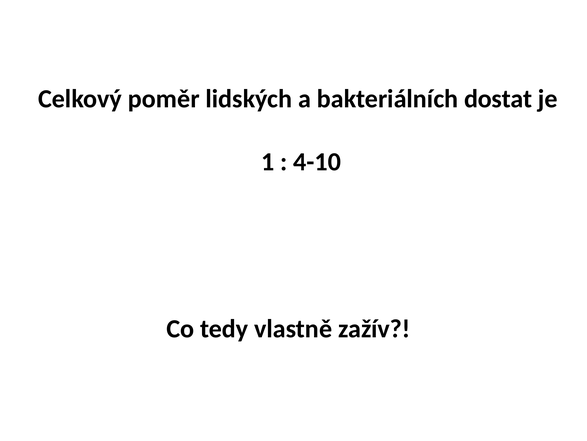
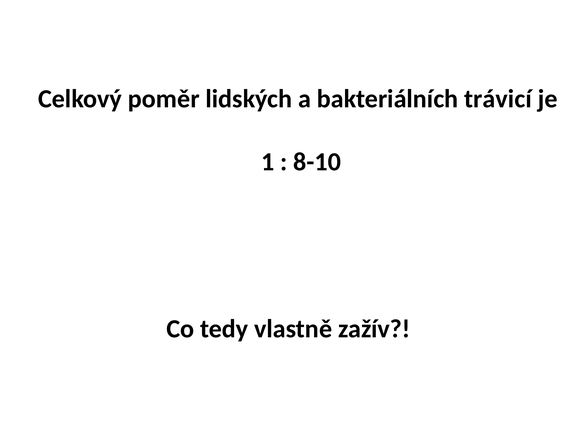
dostat: dostat -> trávicí (498, 99)
4-10: 4-10 -> 8-10 (317, 161)
